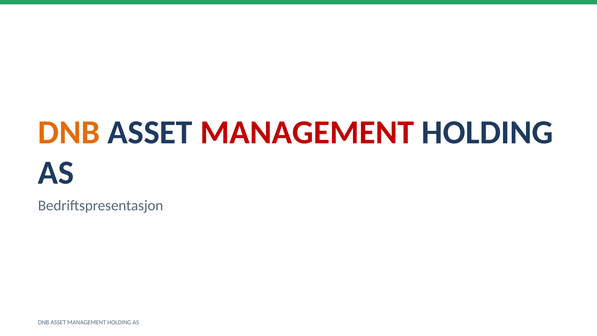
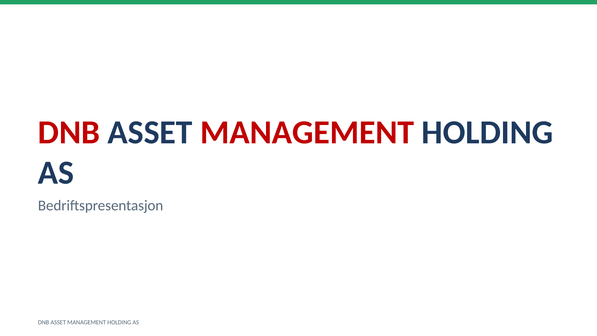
DNB colour: orange -> red (69, 132)
